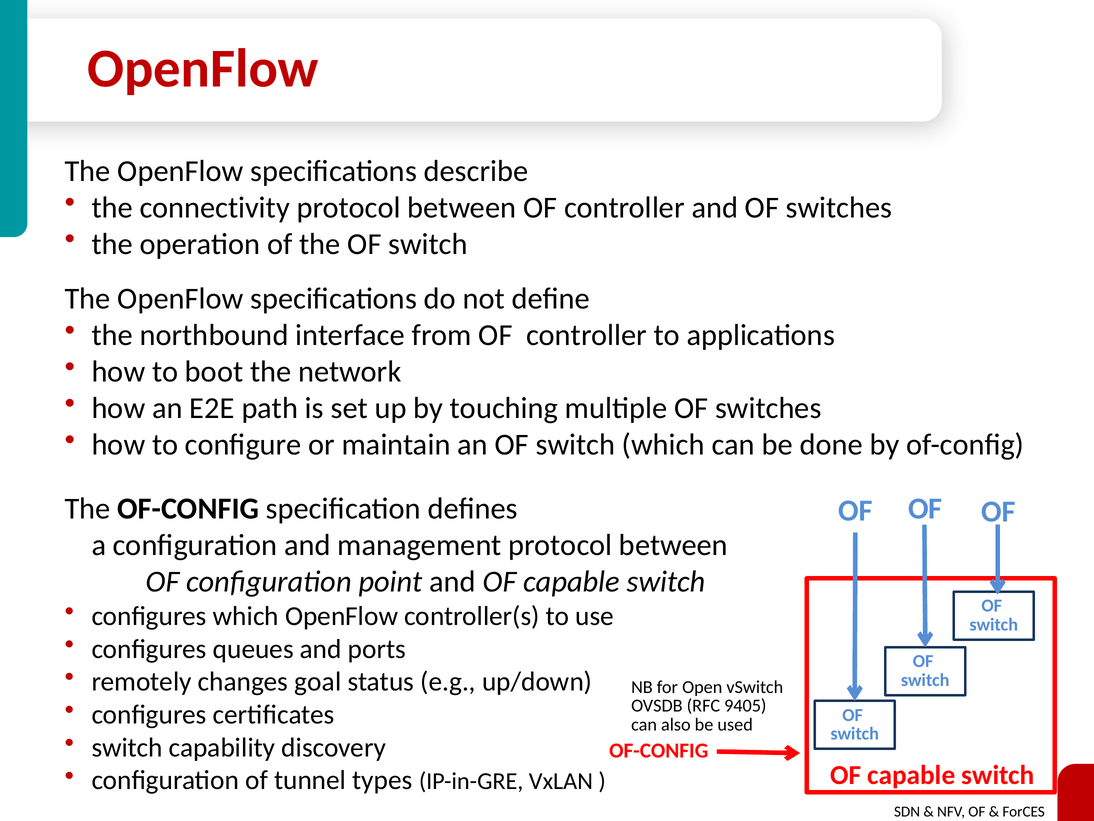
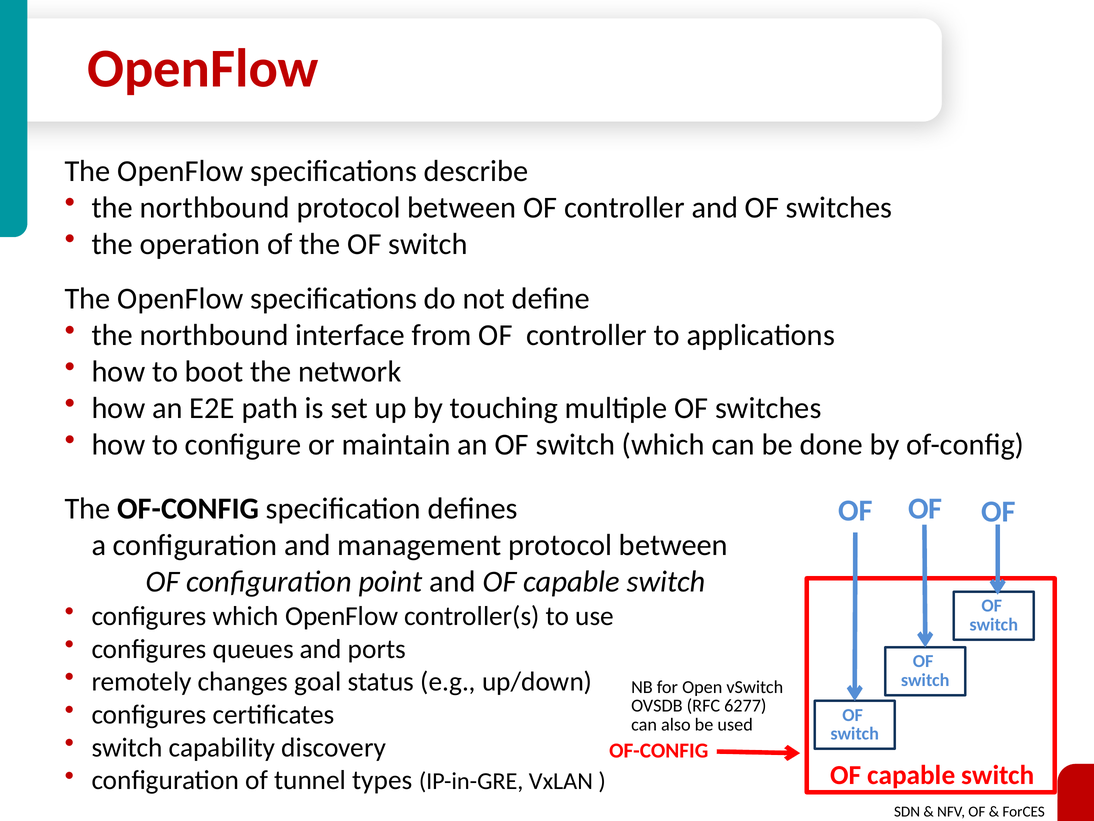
connectivity: connectivity -> northbound (215, 208)
9405: 9405 -> 6277 (745, 706)
